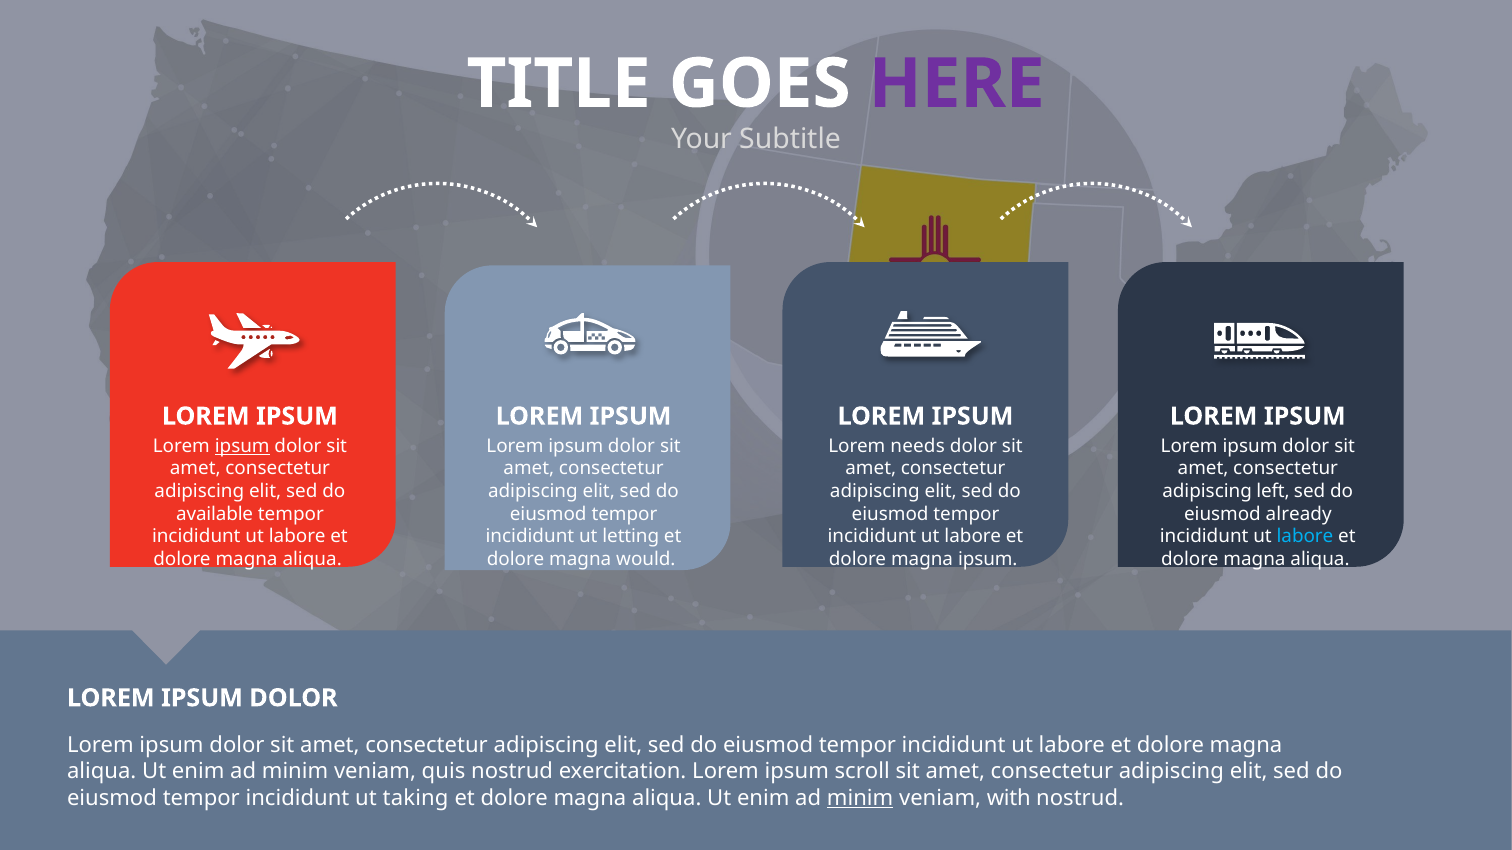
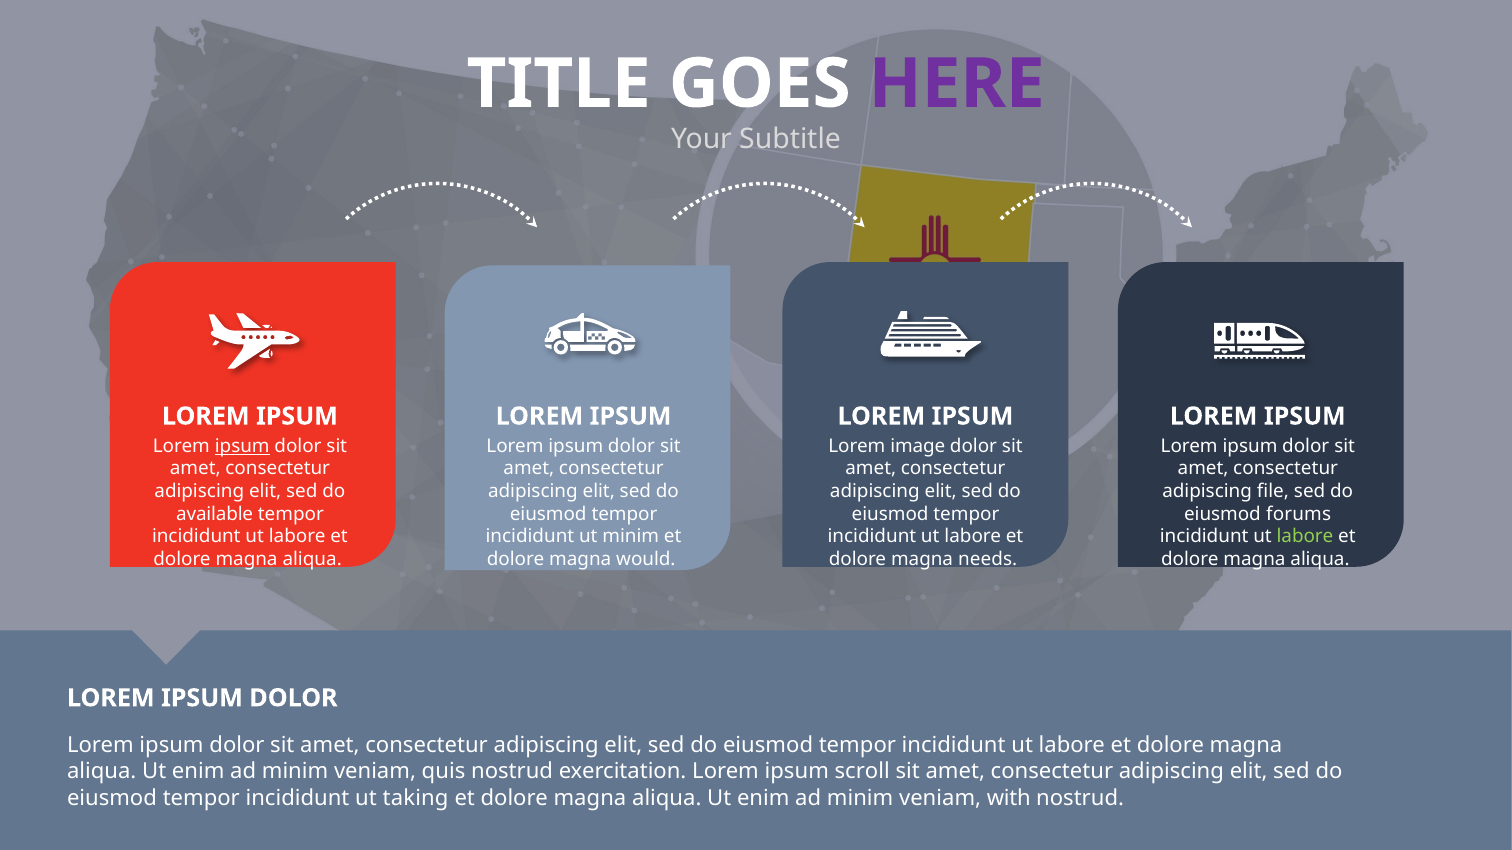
needs: needs -> image (918, 446)
left: left -> file (1273, 492)
already: already -> forums (1299, 514)
ut letting: letting -> minim (631, 537)
labore colour: light blue -> light green (1305, 537)
magna ipsum: ipsum -> needs (988, 560)
minim underline: present -> none (860, 798)
